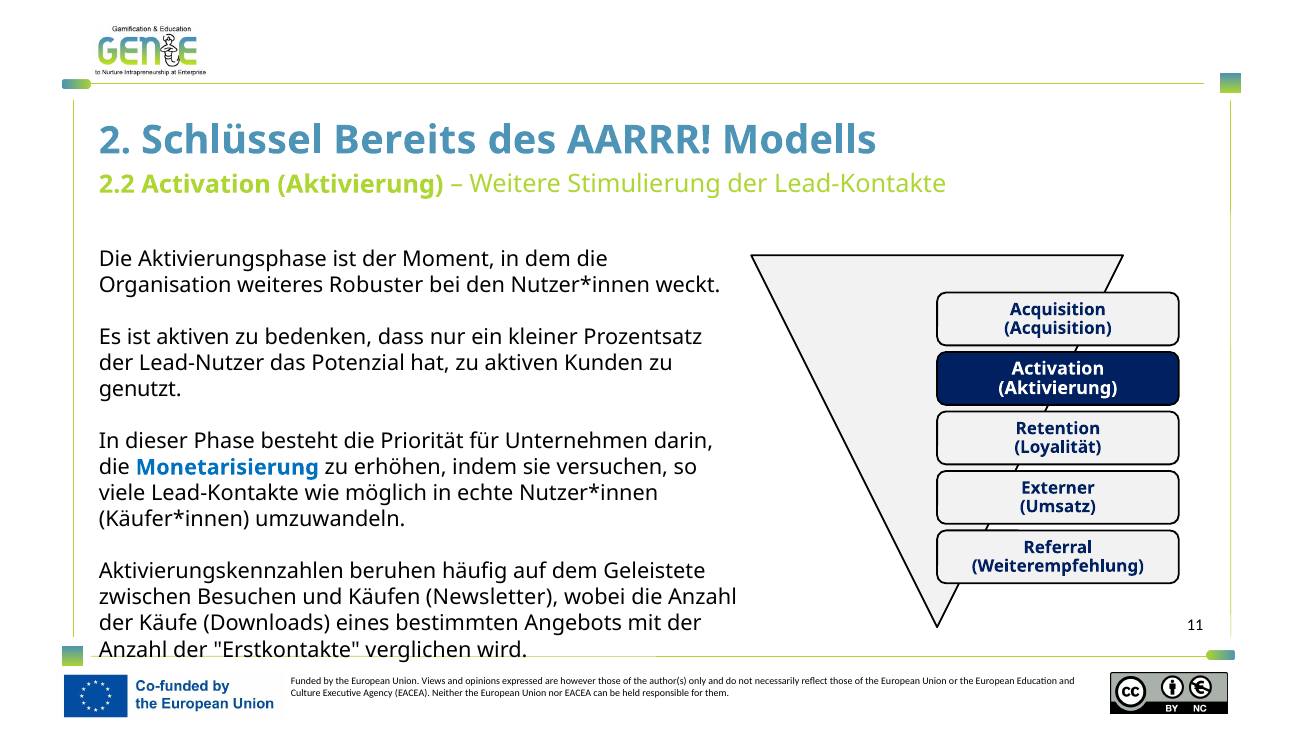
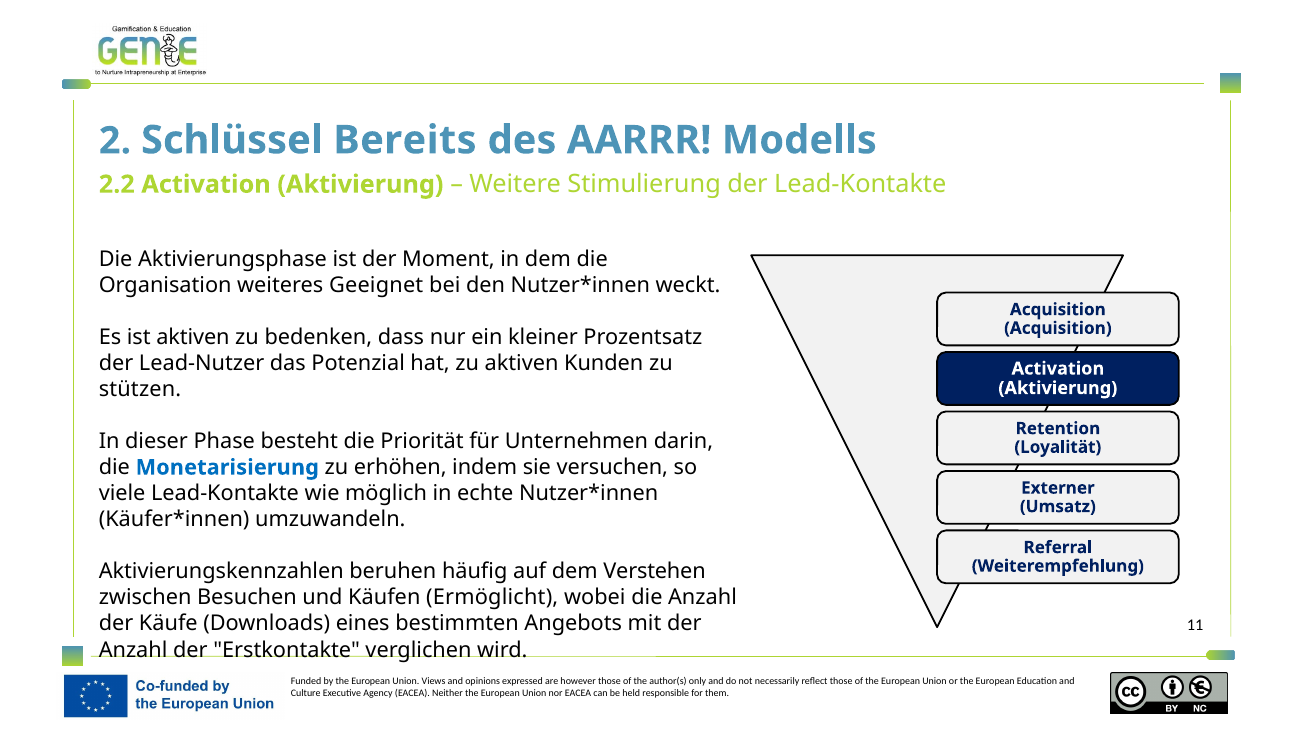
Robuster: Robuster -> Geeignet (376, 285)
genutzt: genutzt -> stützen (140, 389)
Geleistete: Geleistete -> Verstehen (655, 572)
Newsletter: Newsletter -> Ermöglicht (492, 598)
